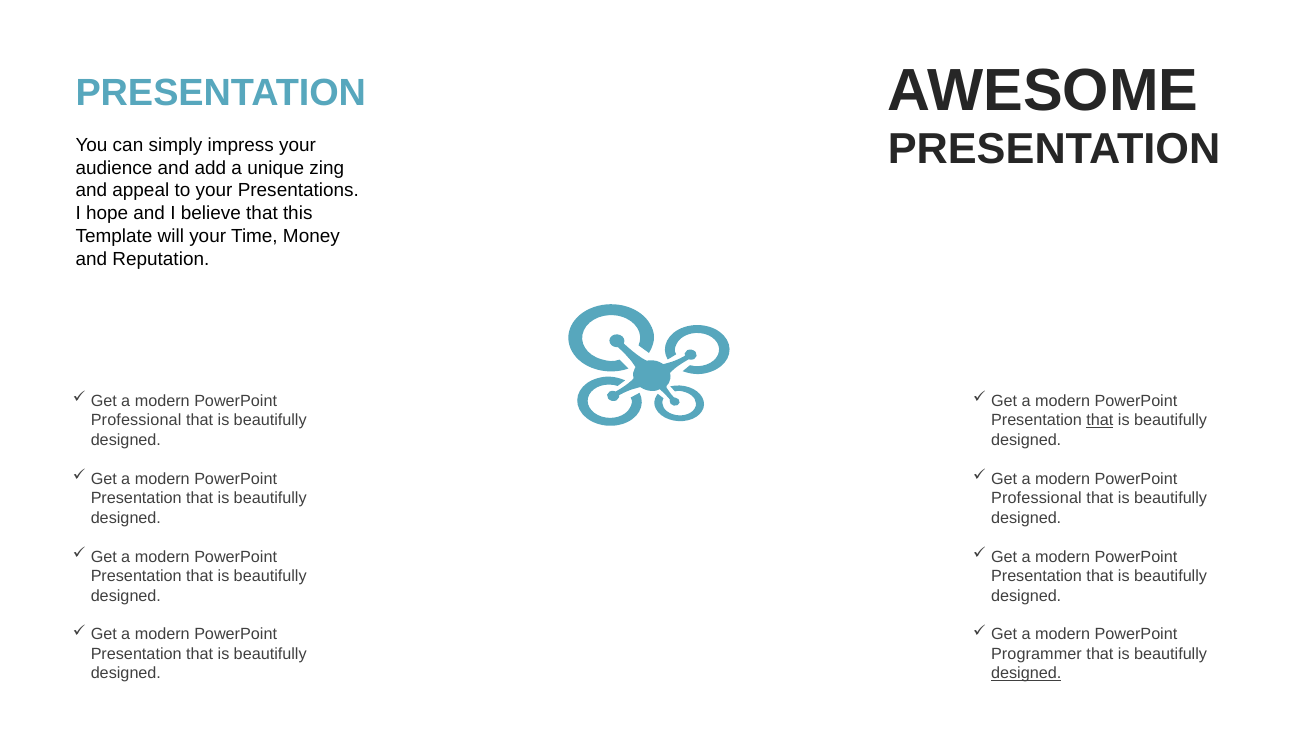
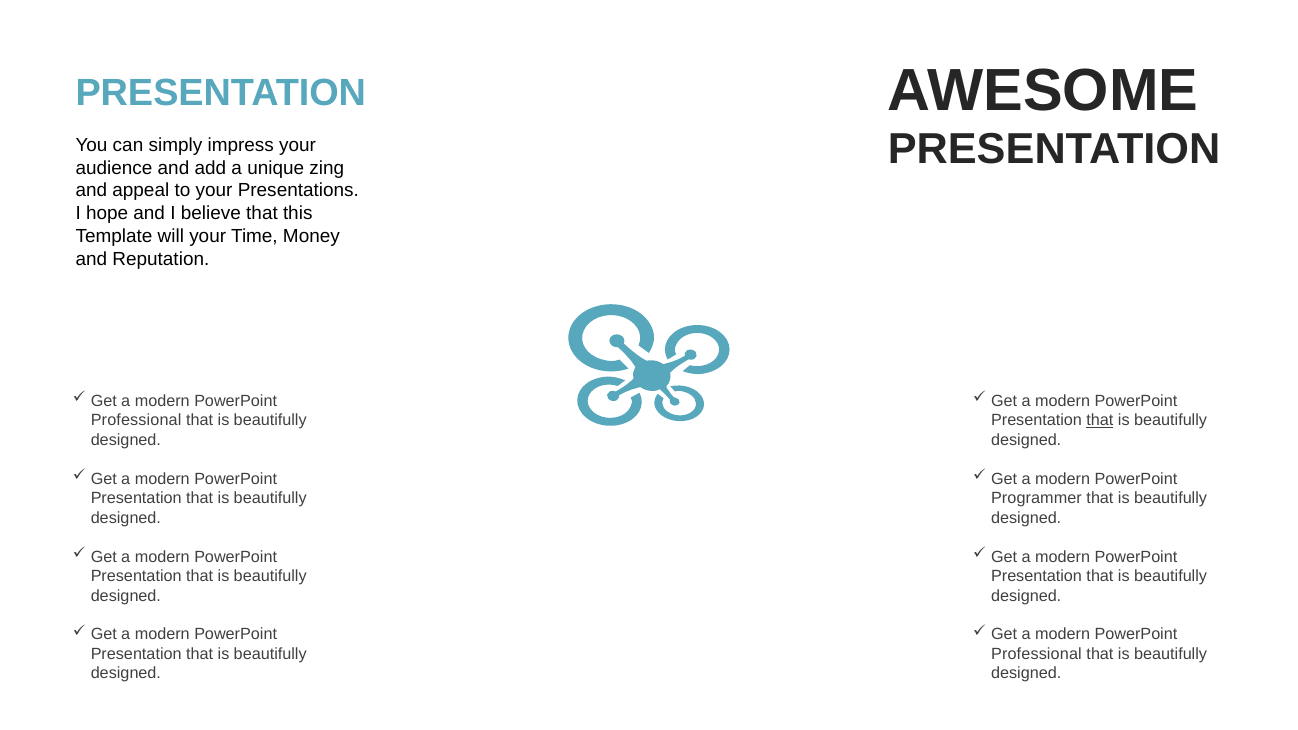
Professional: Professional -> Programmer (1036, 498)
Programmer: Programmer -> Professional (1036, 654)
designed underline: present -> none (1026, 674)
